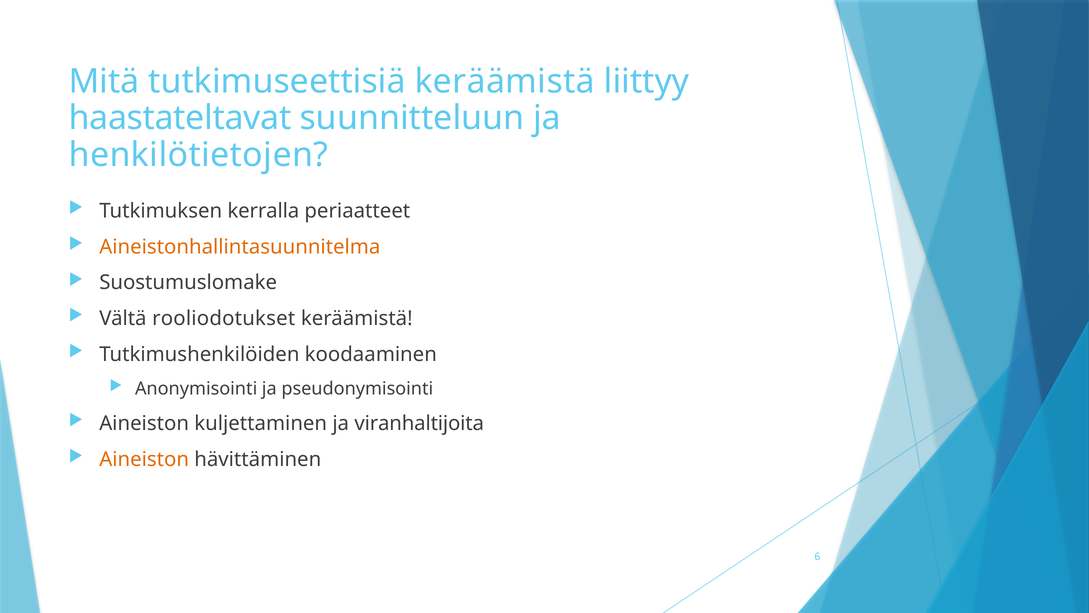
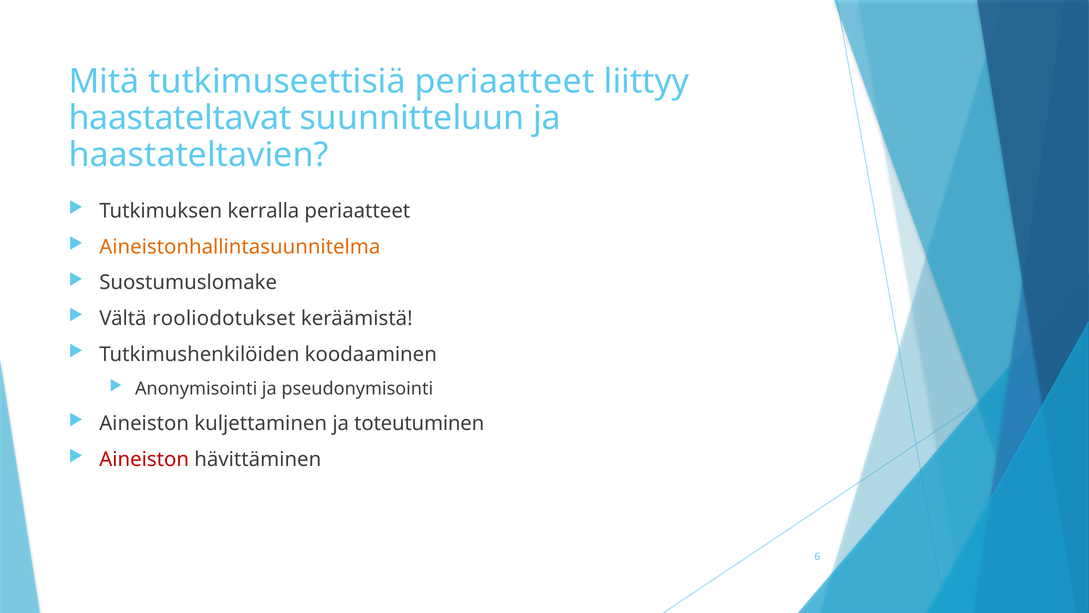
tutkimuseettisiä keräämistä: keräämistä -> periaatteet (505, 81)
henkilötietojen: henkilötietojen -> haastateltavien (199, 155)
viranhaltijoita: viranhaltijoita -> toteutuminen (419, 423)
Aineiston colour: orange -> red (144, 459)
